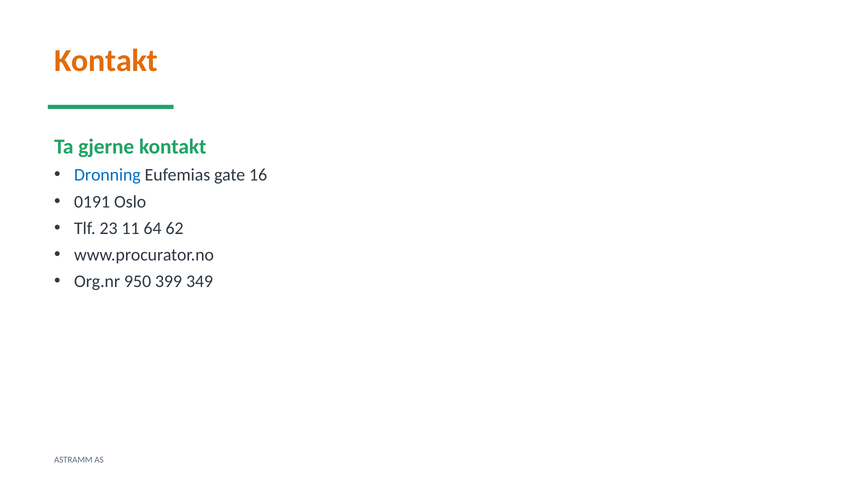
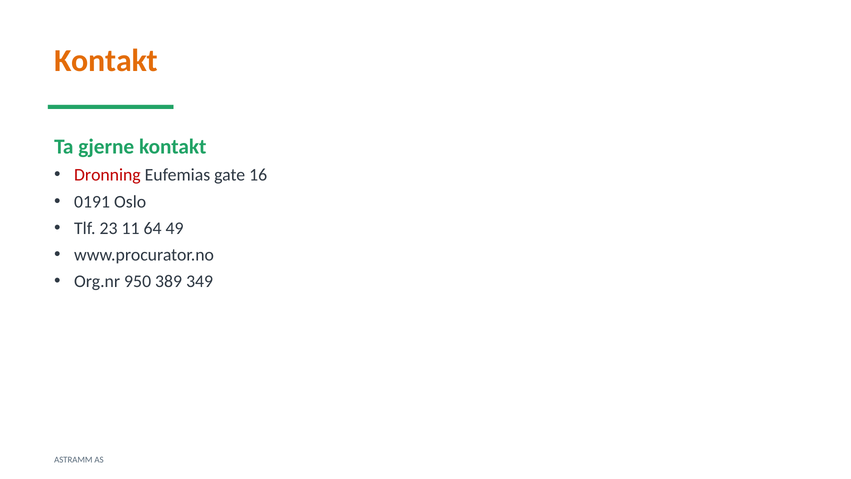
Dronning colour: blue -> red (107, 175)
62: 62 -> 49 (175, 228)
399: 399 -> 389 (169, 281)
